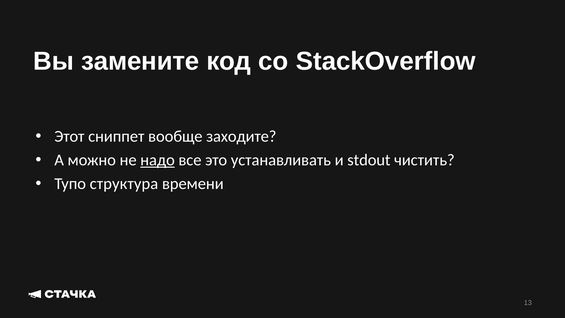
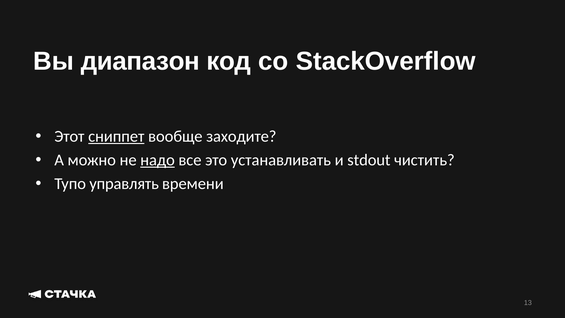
замените: замените -> диапазон (140, 61)
сниппет underline: none -> present (116, 136)
структура: структура -> управлять (124, 184)
